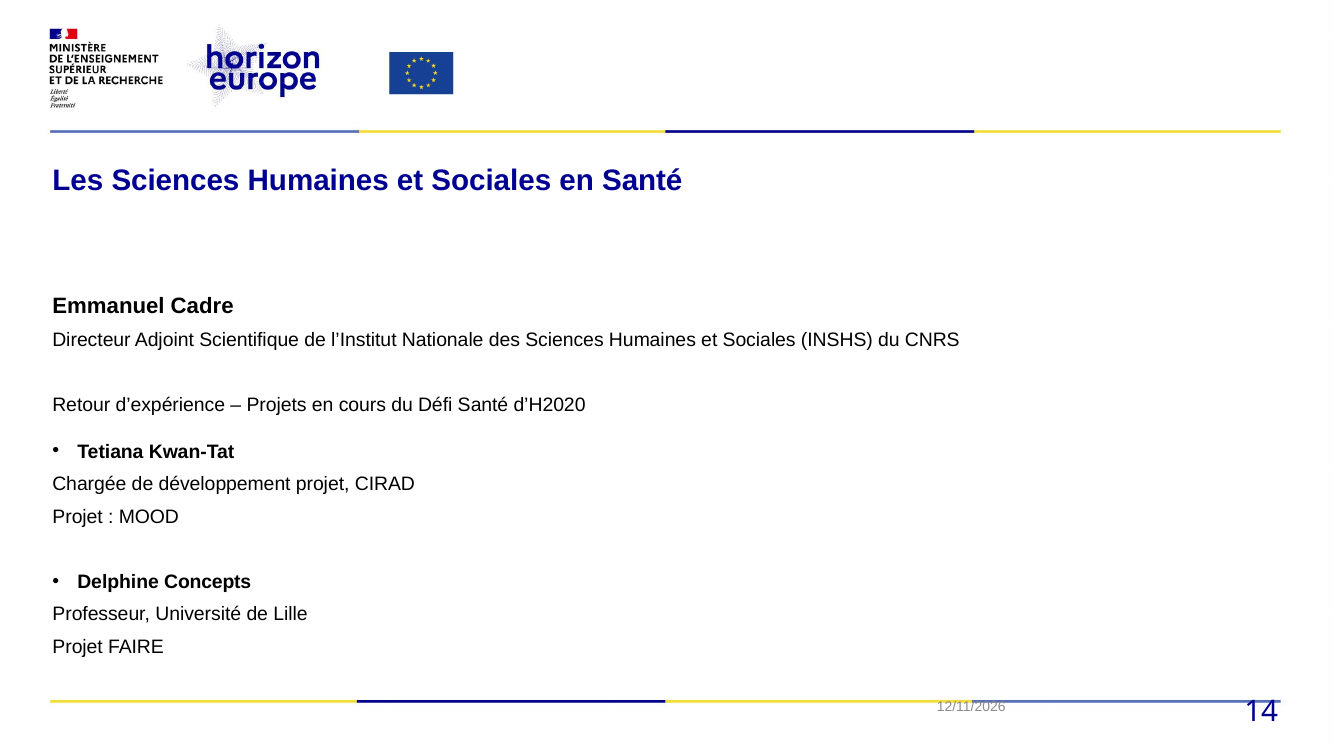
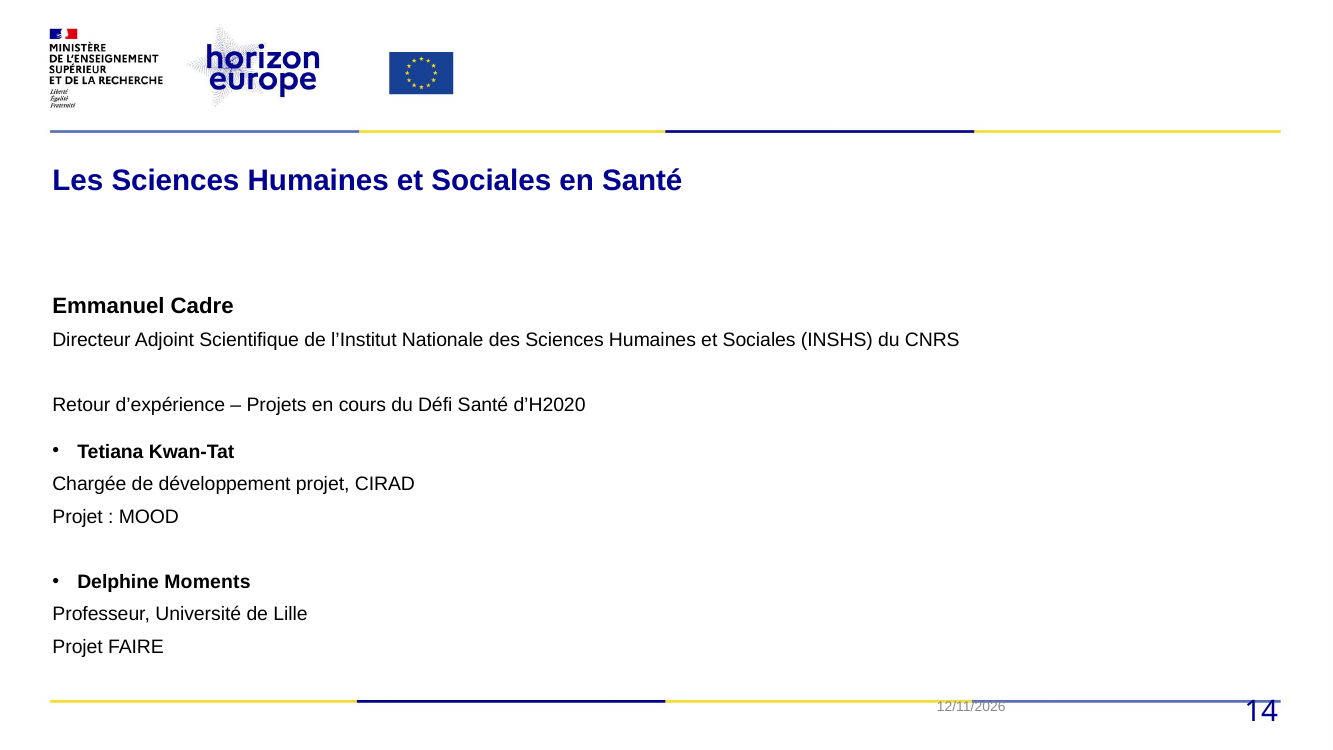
Concepts: Concepts -> Moments (208, 582)
